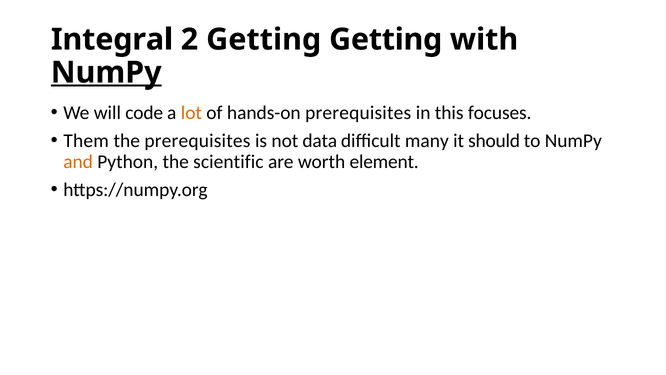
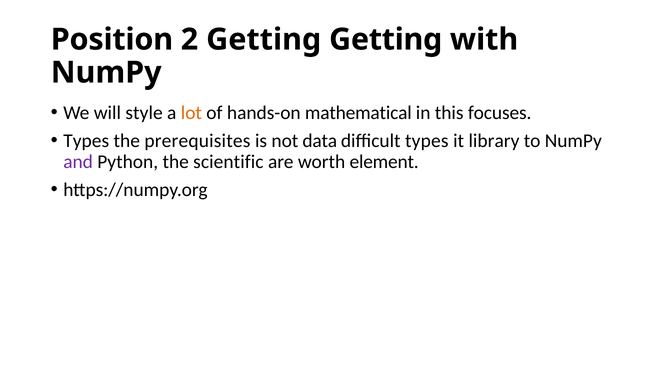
Integral: Integral -> Position (112, 39)
NumPy underline: present -> none (106, 72)
code: code -> style (144, 113)
hands-on prerequisites: prerequisites -> mathematical (358, 113)
Them: Them -> Types (86, 141)
difficult many: many -> types (427, 141)
should: should -> library (494, 141)
and colour: orange -> purple (78, 162)
